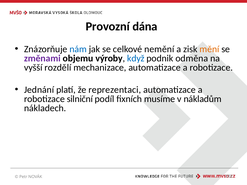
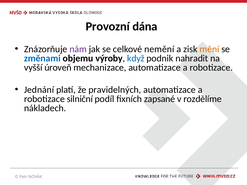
nám colour: blue -> purple (78, 49)
změnami colour: purple -> blue (42, 58)
odměna: odměna -> nahradit (192, 58)
rozdělí: rozdělí -> úroveň (58, 68)
reprezentaci: reprezentaci -> pravidelných (115, 90)
musíme: musíme -> zapsané (160, 99)
nákladům: nákladům -> rozdělíme (203, 99)
